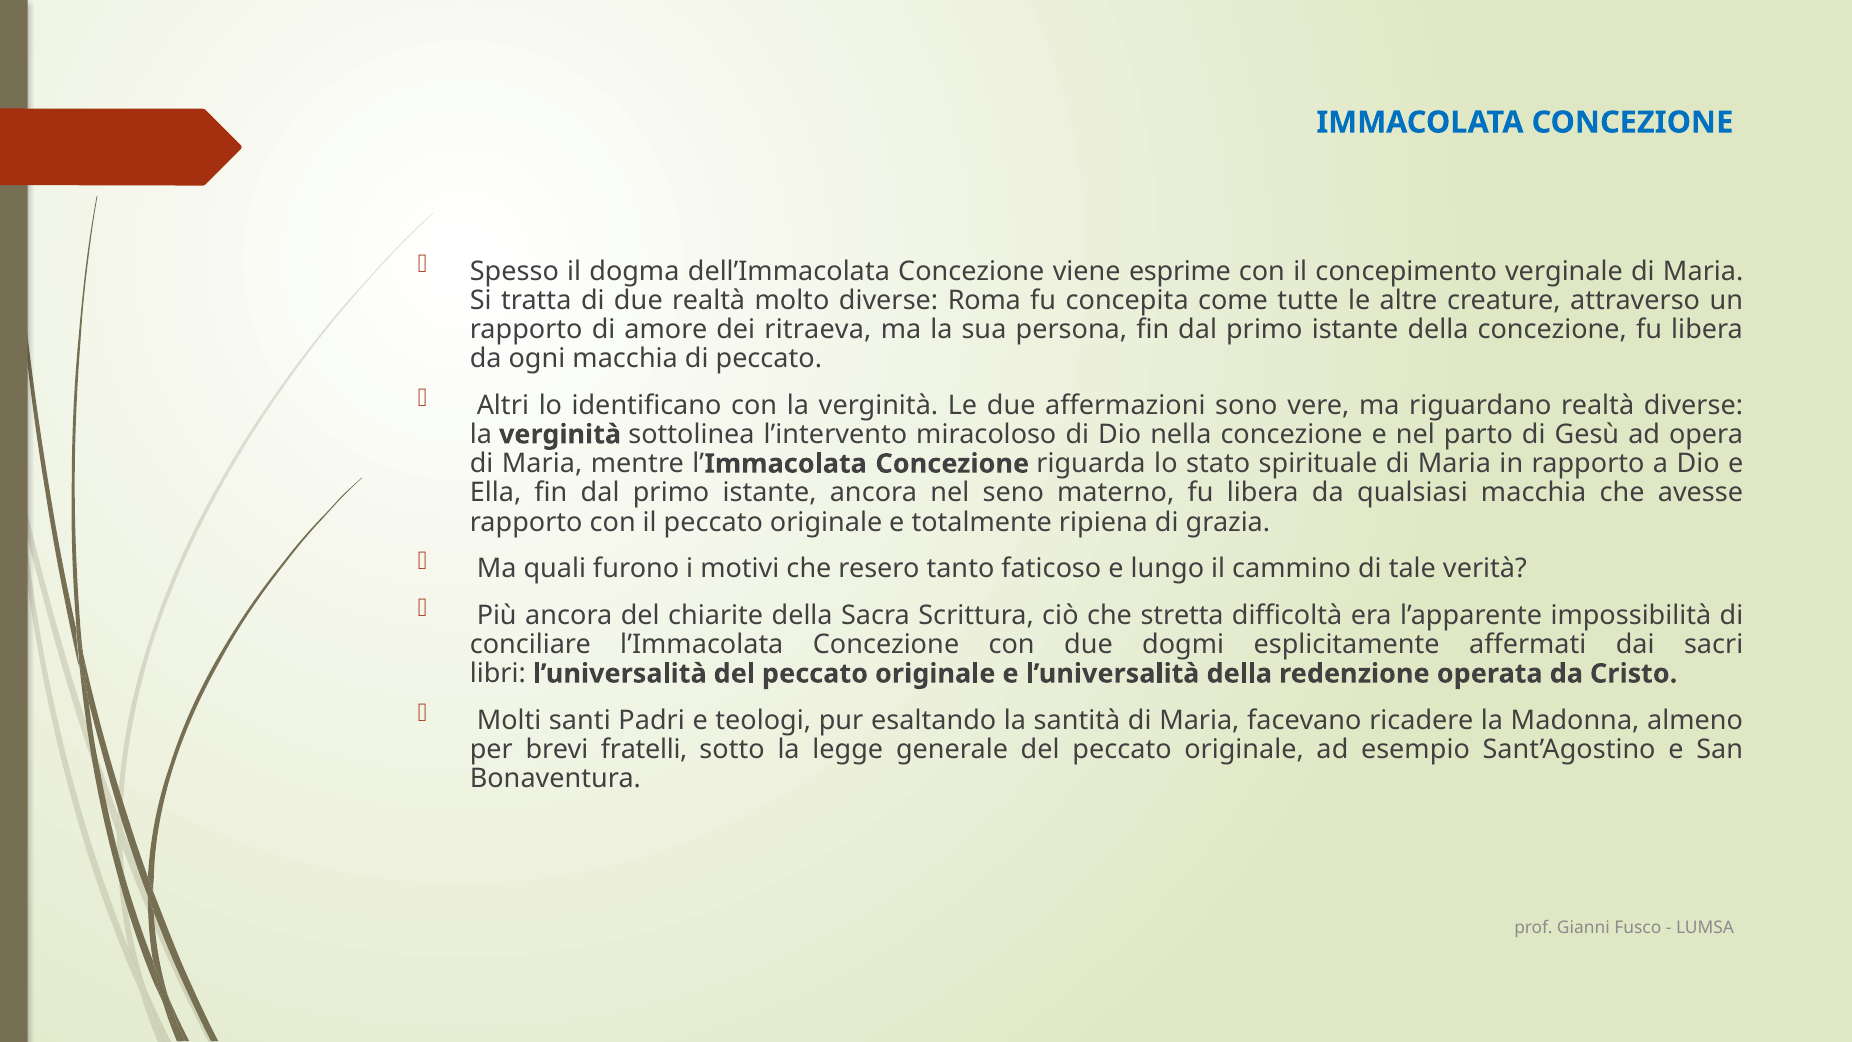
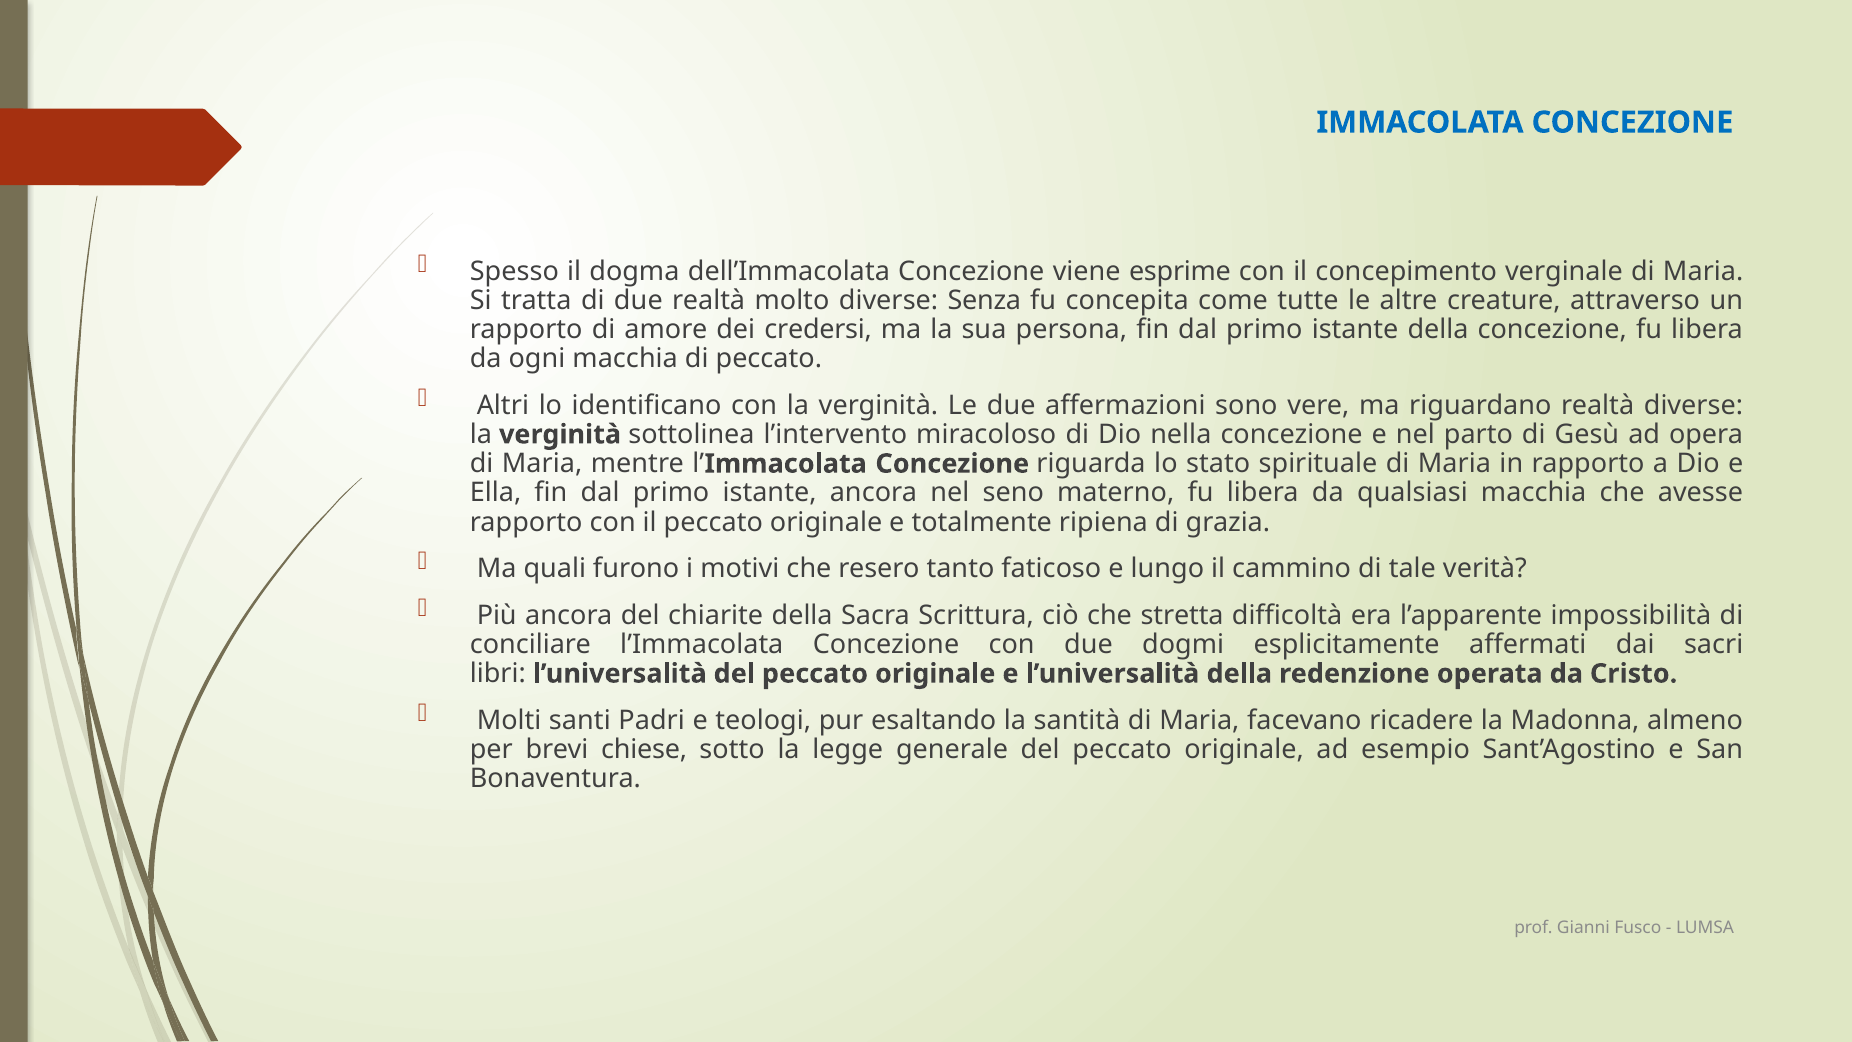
Roma: Roma -> Senza (984, 300)
ritraeva: ritraeva -> credersi (818, 329)
fratelli: fratelli -> chiese (644, 749)
